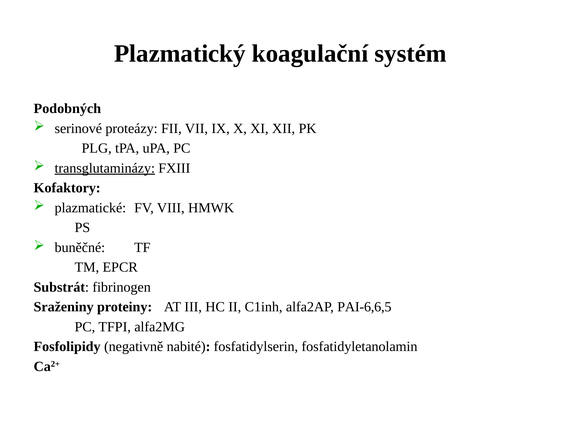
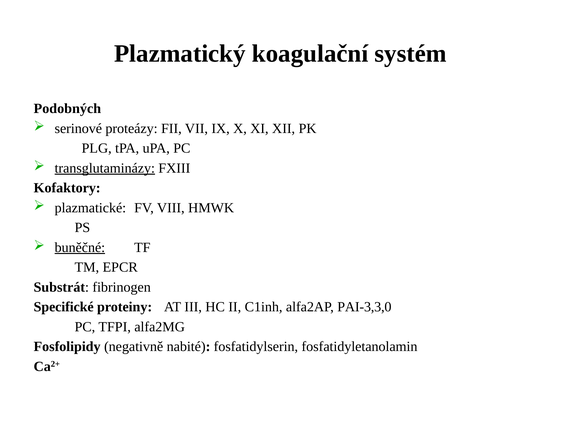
buněčné underline: none -> present (80, 247)
Sraženiny: Sraženiny -> Specifické (64, 307)
PAI-6,6,5: PAI-6,6,5 -> PAI-3,3,0 (364, 307)
